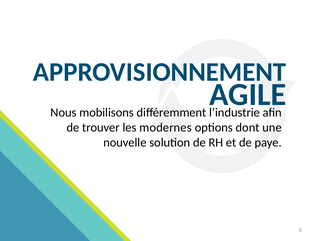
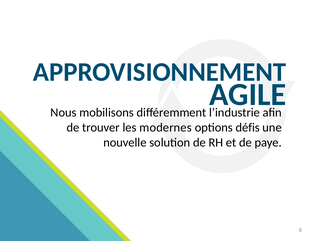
dont: dont -> défis (248, 127)
